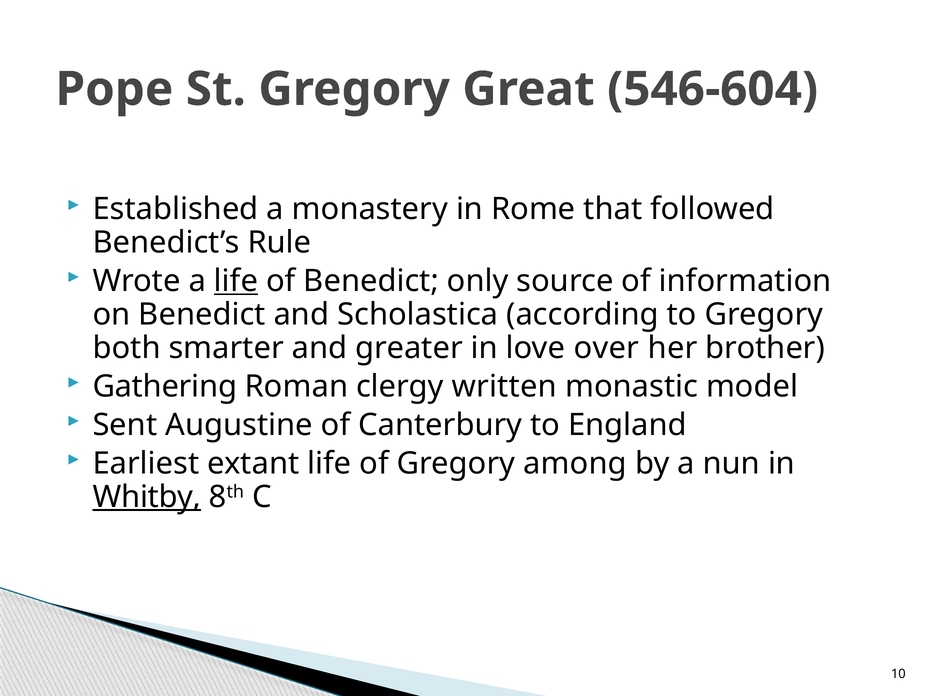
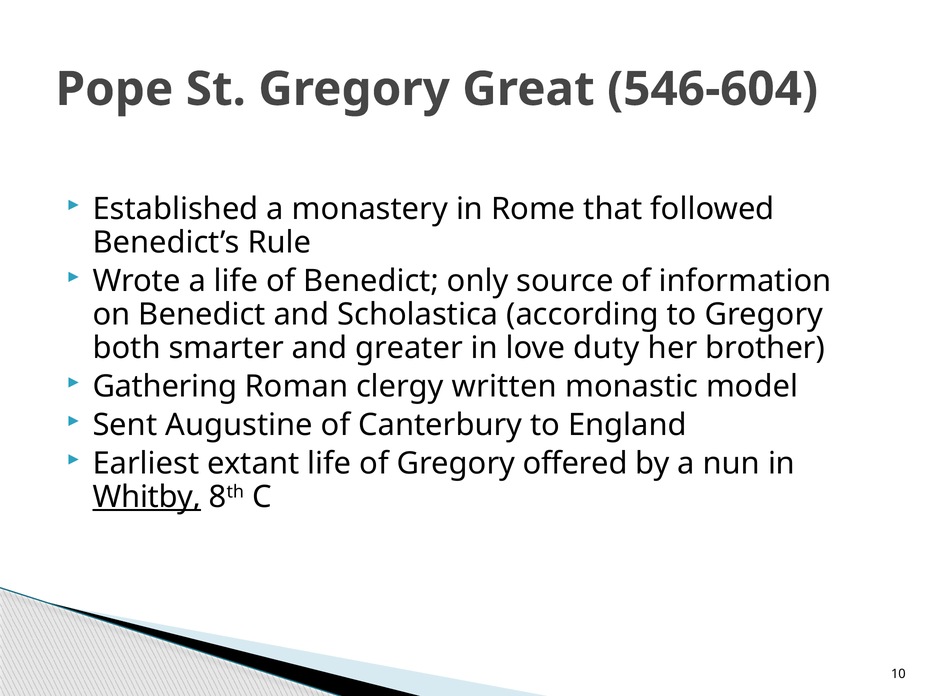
life underline: present -> none (236, 281)
over: over -> duty (606, 348)
among: among -> offered (575, 463)
